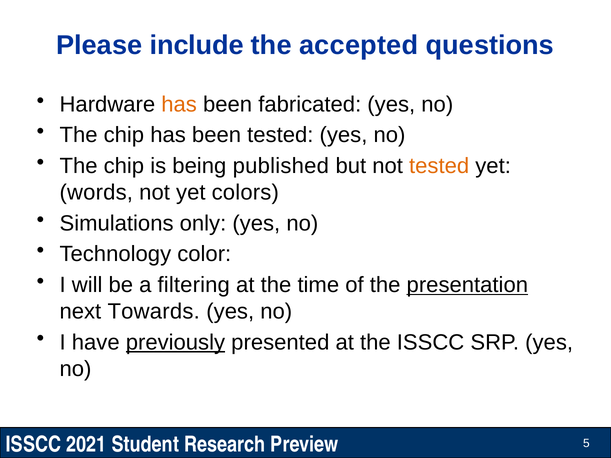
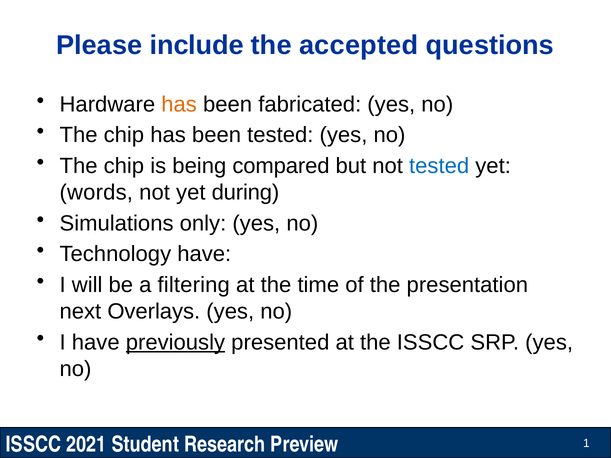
published: published -> compared (281, 166)
tested colour: orange -> blue (439, 166)
colors: colors -> during (245, 193)
Technology color: color -> have (204, 254)
presentation underline: present -> none (467, 285)
Towards: Towards -> Overlays (154, 312)
5: 5 -> 1 (586, 444)
